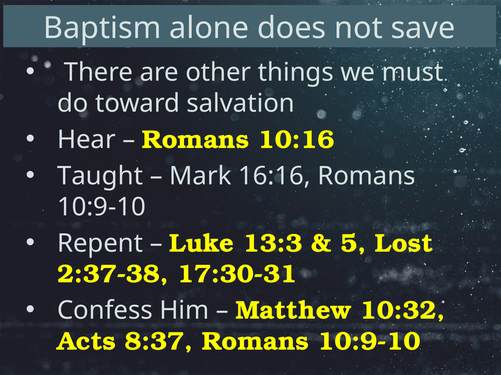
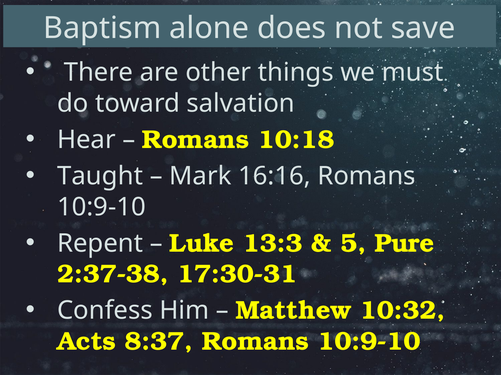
10:16: 10:16 -> 10:18 (296, 140)
Lost: Lost -> Pure (404, 244)
